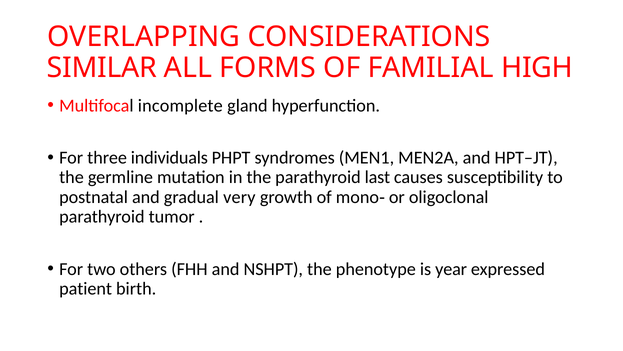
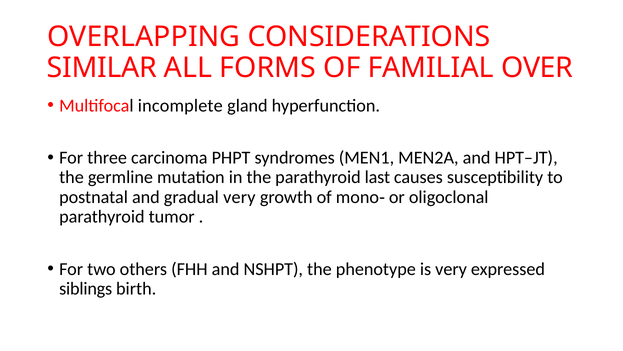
HIGH: HIGH -> OVER (537, 68)
individuals: individuals -> carcinoma (169, 158)
is year: year -> very (451, 269)
patient: patient -> siblings (86, 288)
